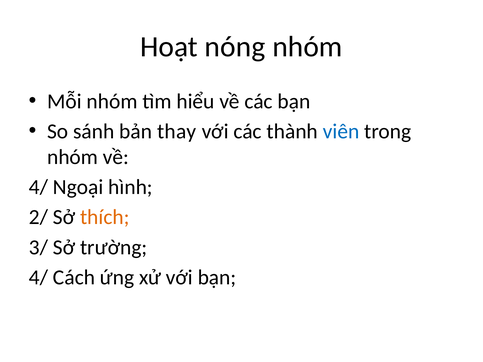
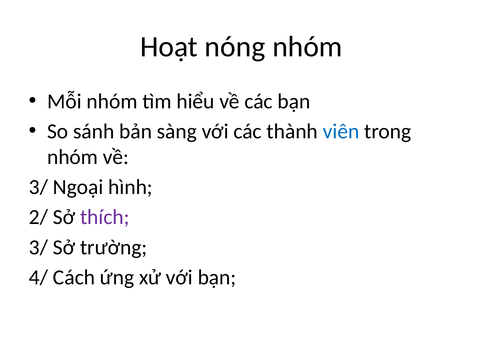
thay: thay -> sàng (177, 131)
4/: 4/ -> 3/ (39, 187)
thích colour: orange -> purple (105, 217)
